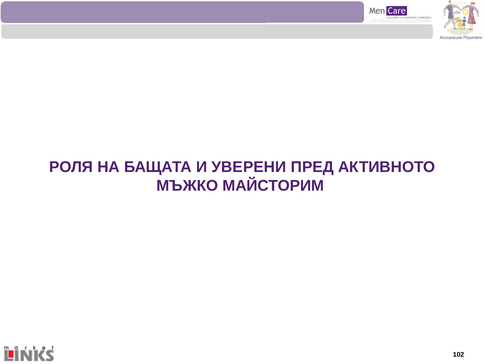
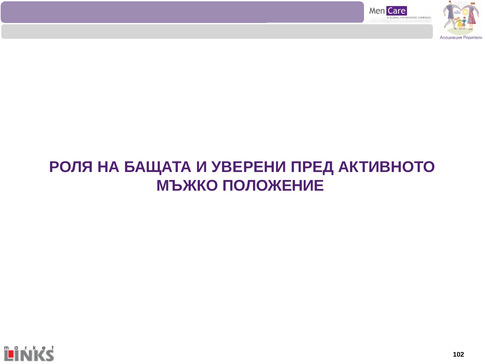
МАЙСТОРИМ: МАЙСТОРИМ -> ПОЛОЖЕНИЕ (273, 186)
